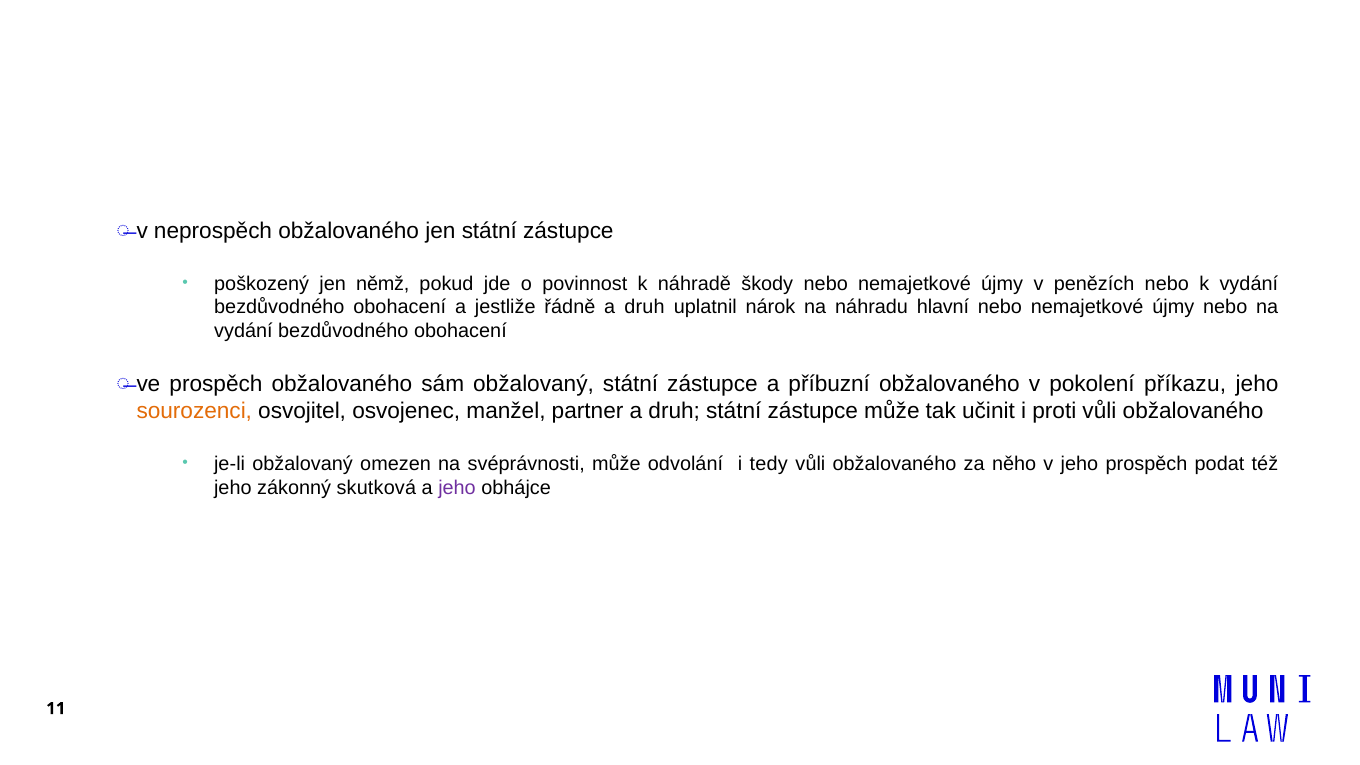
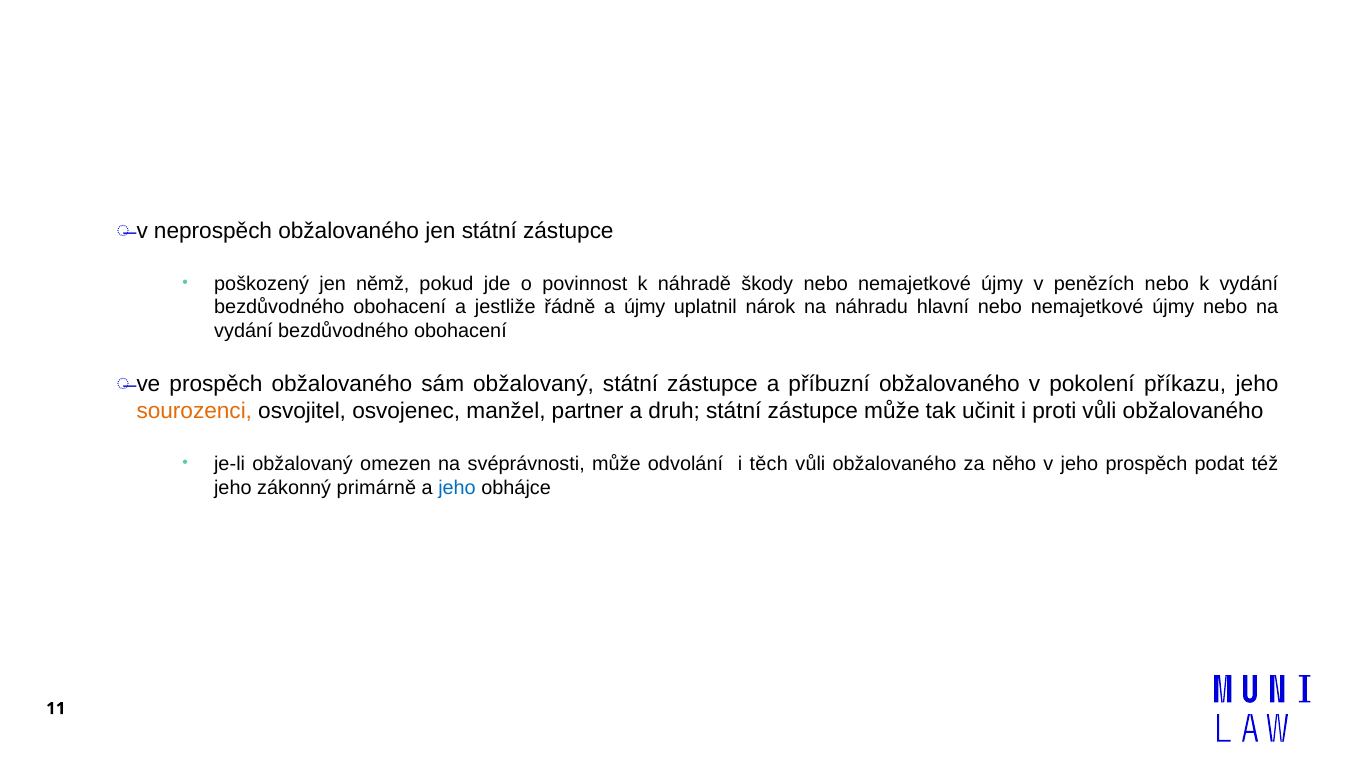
řádně a druh: druh -> újmy (645, 307)
tedy: tedy -> těch (769, 464)
skutková: skutková -> primárně (376, 488)
jeho colour: purple -> blue (457, 488)
